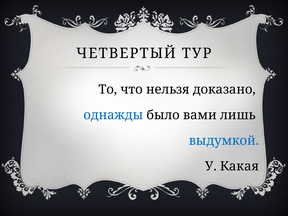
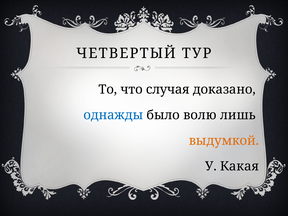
нельзя: нельзя -> случая (168, 89)
вами: вами -> волю (200, 115)
выдумкой colour: blue -> orange (224, 141)
